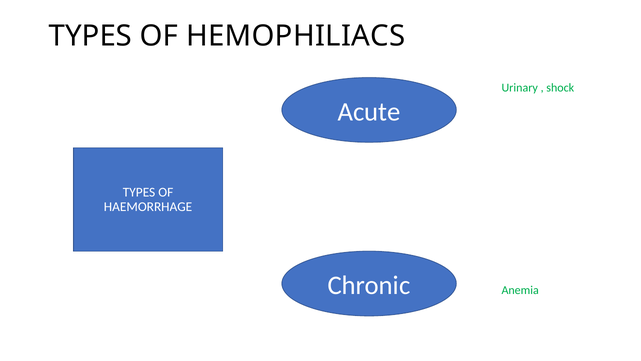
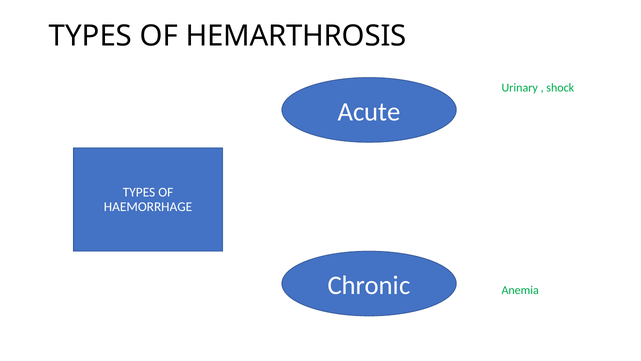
HEMOPHILIACS: HEMOPHILIACS -> HEMARTHROSIS (296, 36)
